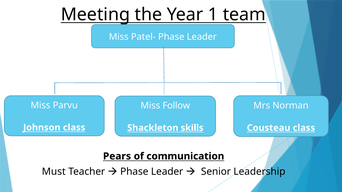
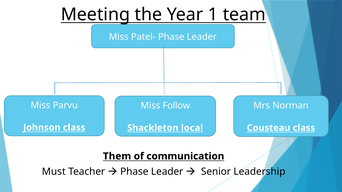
skills: skills -> local (192, 128)
Pears: Pears -> Them (117, 157)
